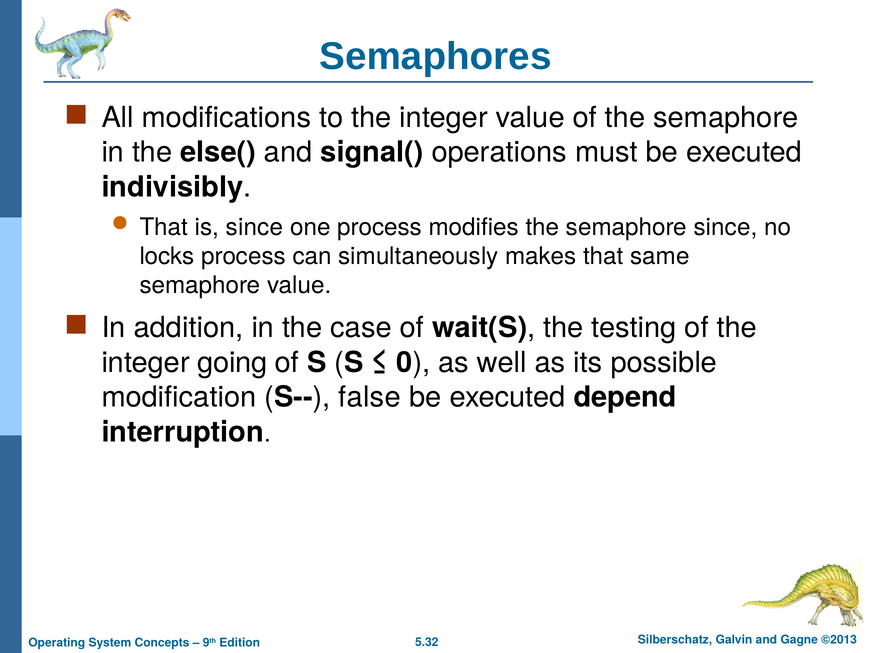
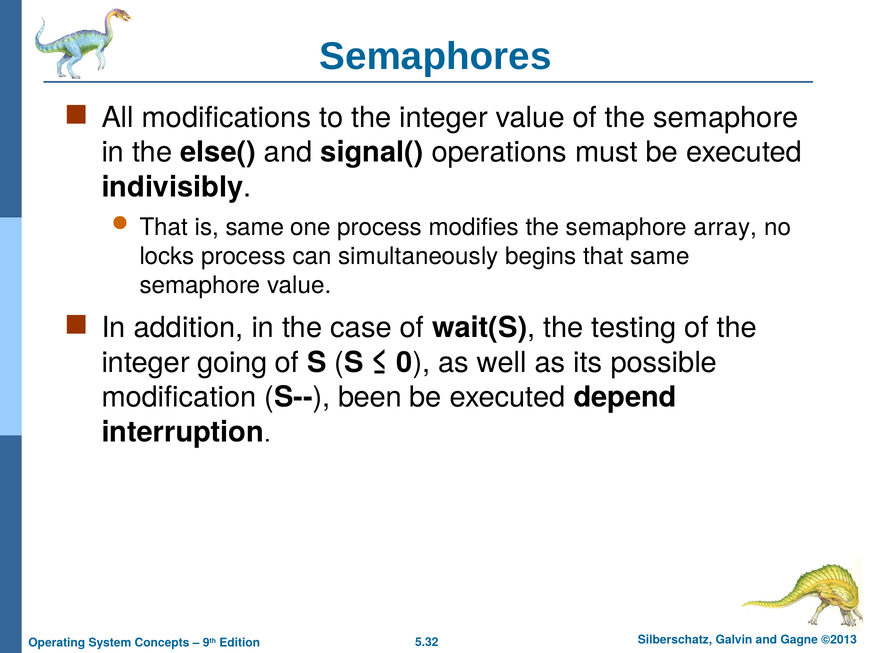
is since: since -> same (255, 227)
semaphore since: since -> array (726, 227)
makes: makes -> begins (541, 256)
false: false -> been (370, 398)
